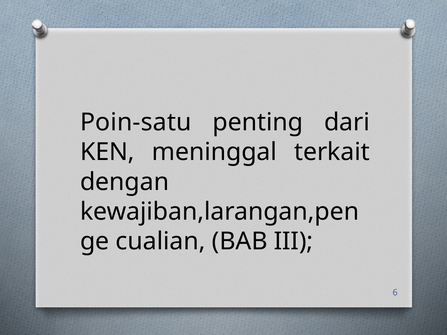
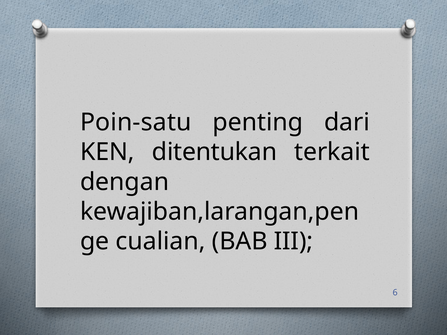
meninggal: meninggal -> ditentukan (215, 152)
